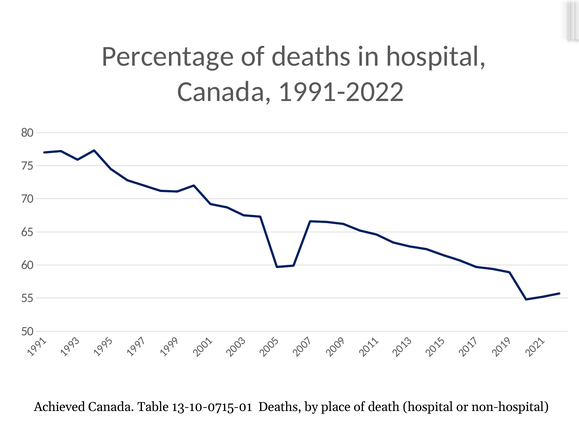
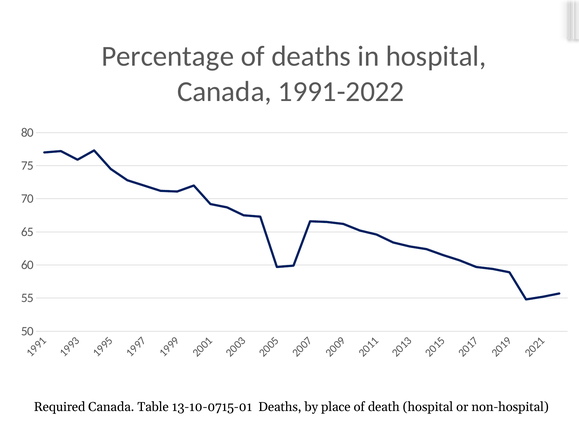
Achieved: Achieved -> Required (60, 407)
